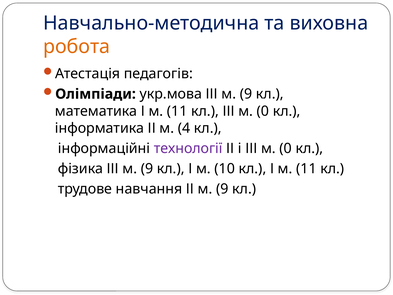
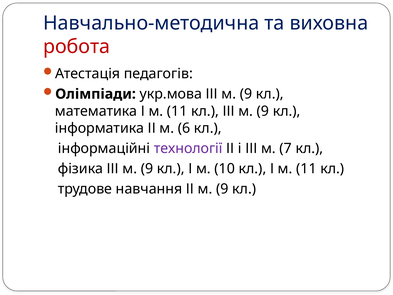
робота colour: orange -> red (77, 47)
кл ІІІ м 0: 0 -> 9 (263, 111)
4: 4 -> 6 (184, 128)
і ІІІ м 0: 0 -> 7 (286, 148)
